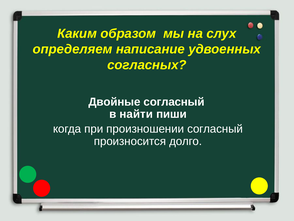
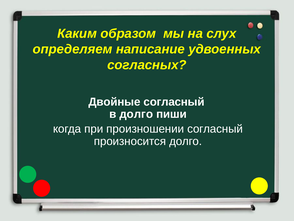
в найти: найти -> долго (136, 114)
